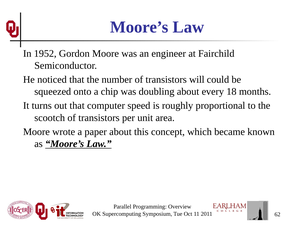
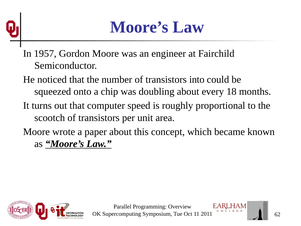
1952: 1952 -> 1957 (45, 53)
will: will -> into (197, 79)
